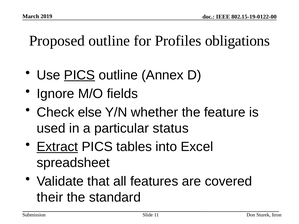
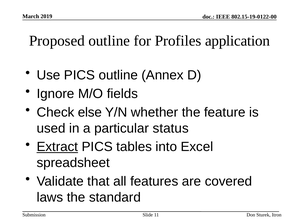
obligations: obligations -> application (237, 41)
PICS underline: present -> none (79, 75)
their: their -> laws (50, 197)
